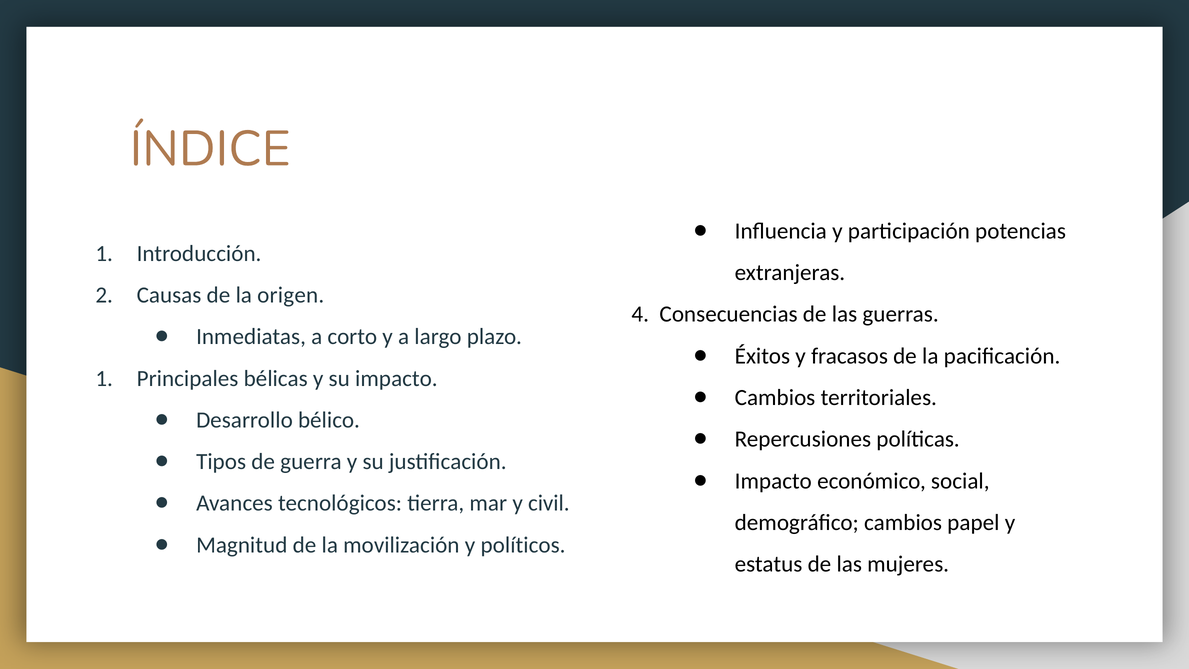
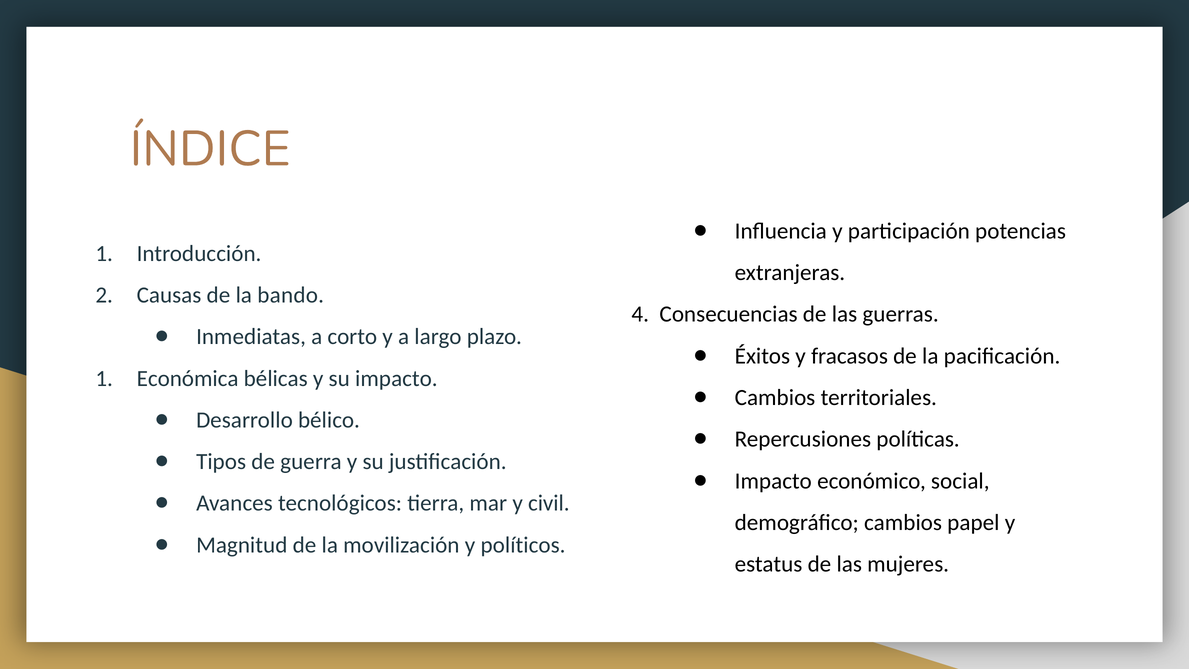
origen: origen -> bando (291, 295)
Principales: Principales -> Económica (188, 378)
